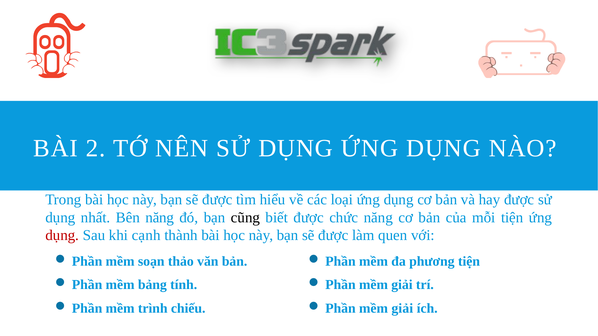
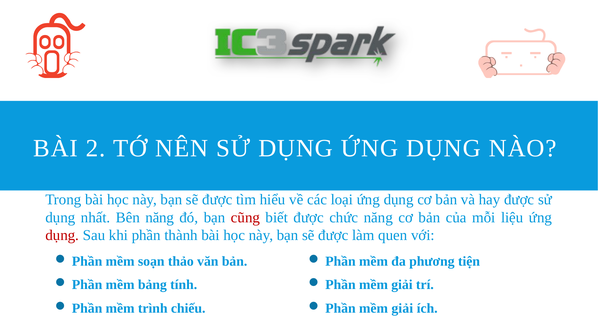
cũng colour: black -> red (245, 218)
mỗi tiện: tiện -> liệu (512, 218)
cạnh: cạnh -> phần (146, 236)
